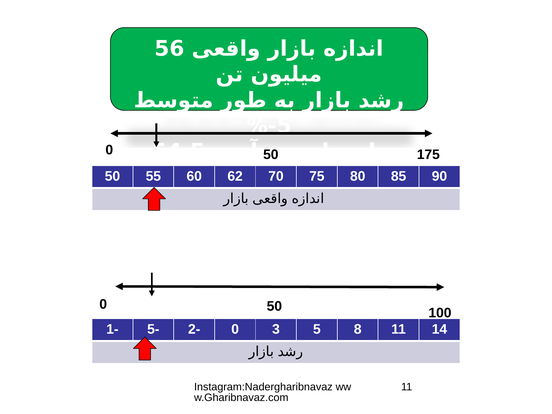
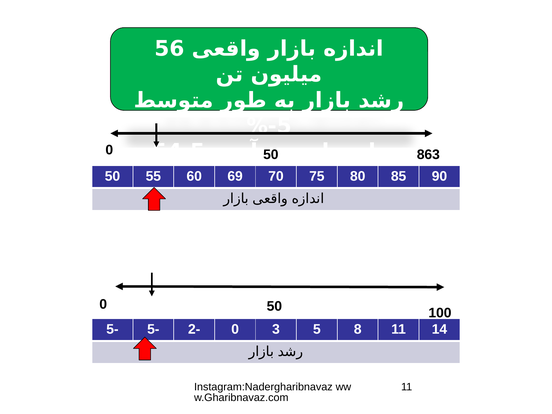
175: 175 -> 863 (428, 155)
62: 62 -> 69 (235, 176)
1-: 1- -> 5- (112, 329)
